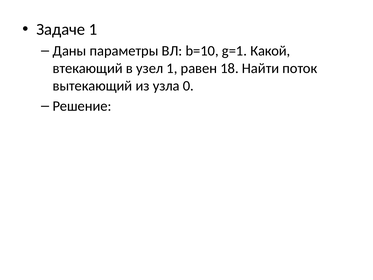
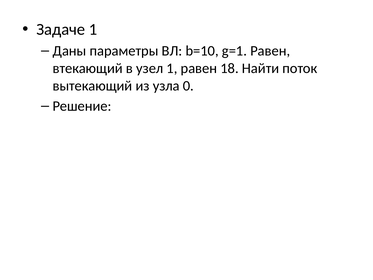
g=1 Какой: Какой -> Равен (270, 51)
